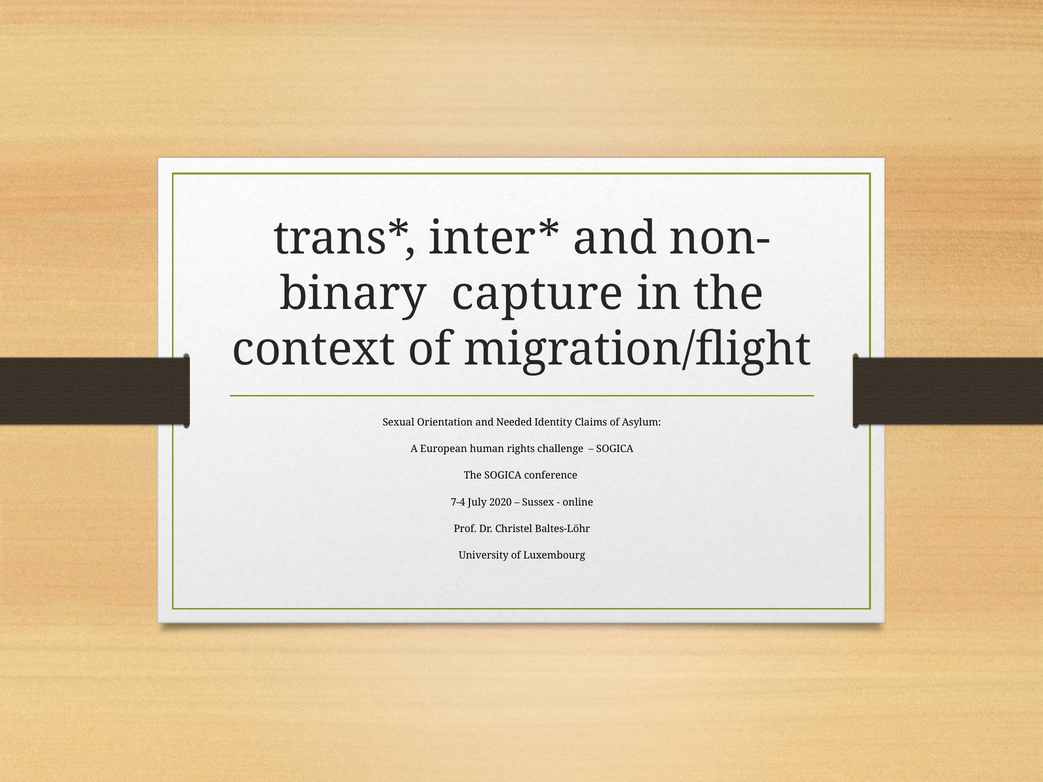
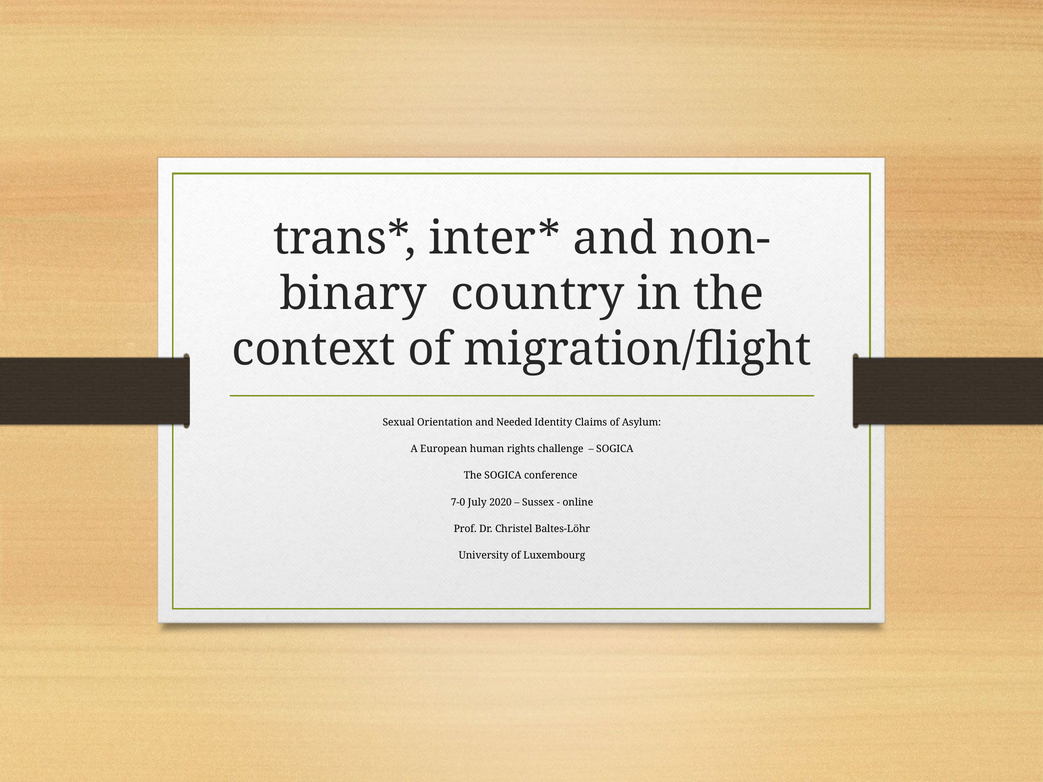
capture: capture -> country (538, 294)
7-4: 7-4 -> 7-0 (458, 502)
